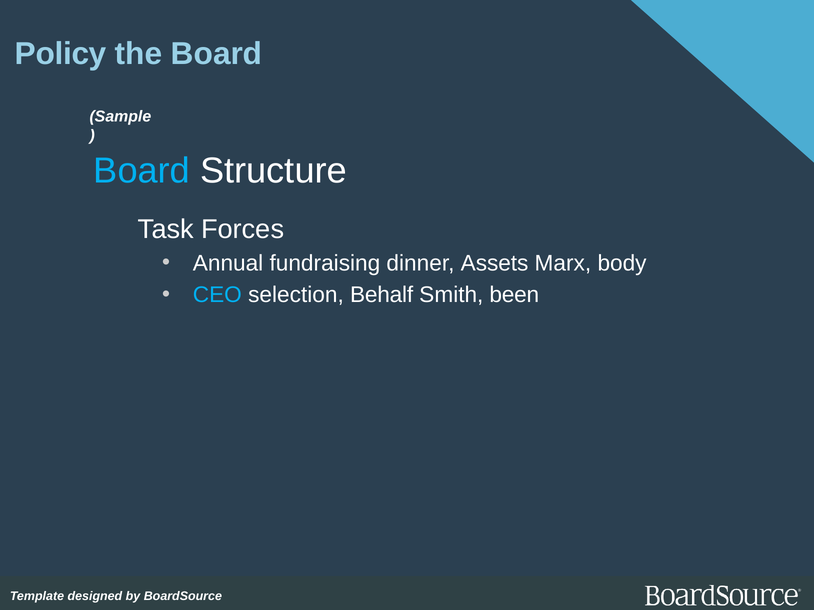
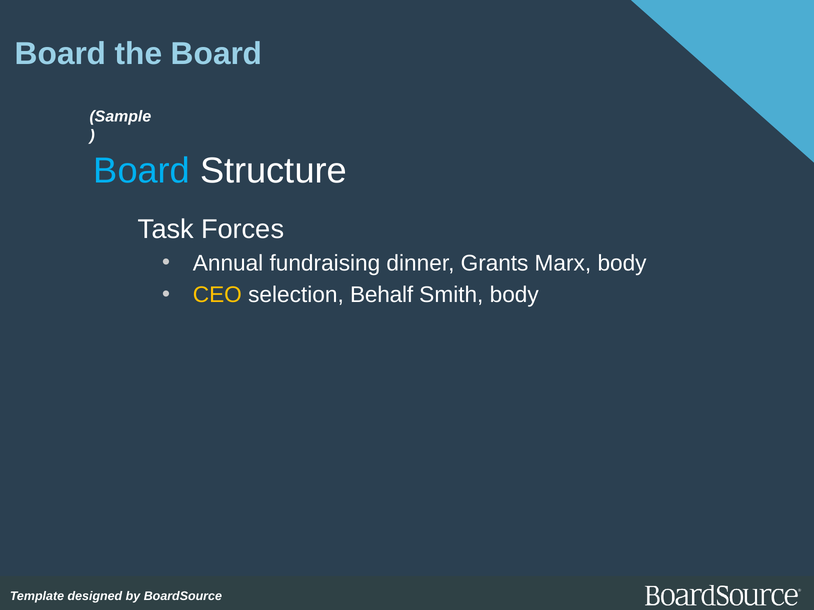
Policy: Policy -> Board (61, 54)
Assets: Assets -> Grants (495, 263)
CEO colour: light blue -> yellow (217, 295)
Smith been: been -> body (514, 295)
